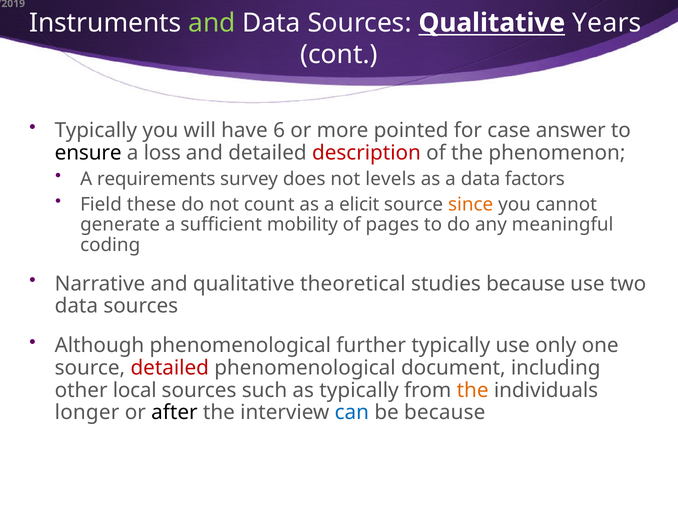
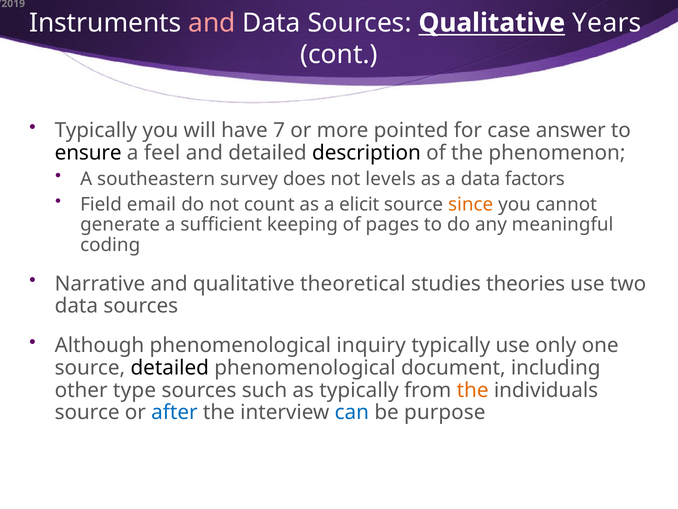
and colour: light green -> pink (212, 23)
6: 6 -> 7 (279, 130)
loss: loss -> feel (162, 153)
description colour: red -> black (366, 153)
requirements: requirements -> southeastern (156, 179)
these: these -> email (151, 204)
mobility: mobility -> keeping (302, 225)
studies because: because -> theories (526, 283)
further: further -> inquiry (371, 345)
detailed colour: red -> black (170, 367)
local: local -> type (135, 390)
longer: longer -> source (87, 412)
after colour: black -> blue (174, 412)
be because: because -> purpose (445, 412)
